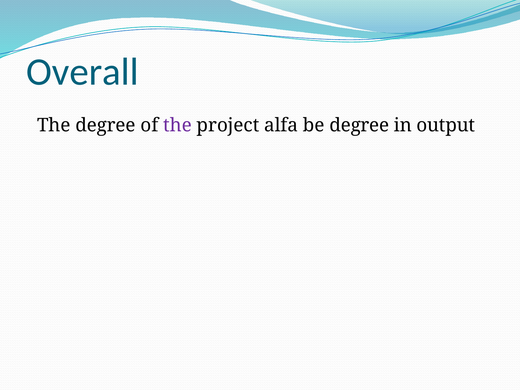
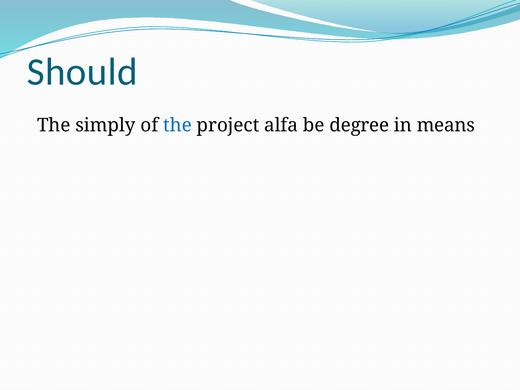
Overall: Overall -> Should (82, 72)
The degree: degree -> simply (106, 125)
the colour: purple -> blue (177, 125)
output: output -> means (446, 125)
